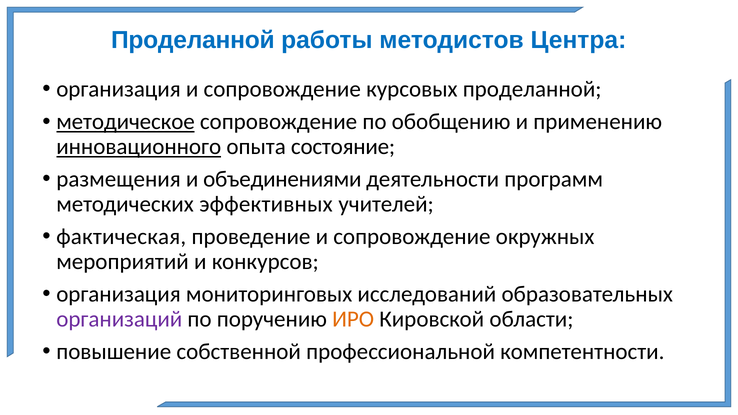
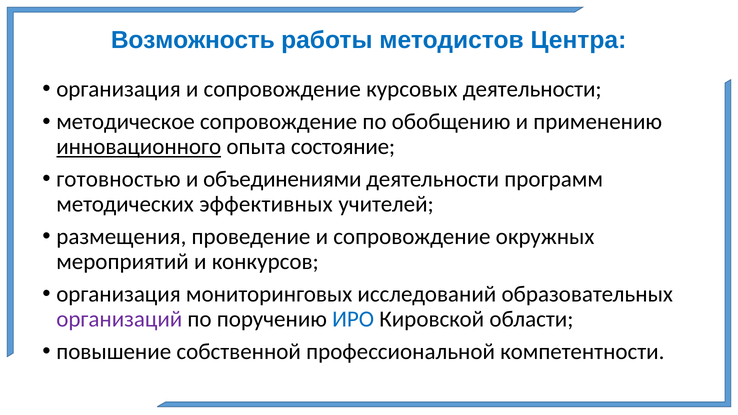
Проделанной: Проделанной -> Возможность (193, 40)
курсовых проделанной: проделанной -> деятельности (532, 89)
методическое underline: present -> none (126, 122)
размещения: размещения -> готовностью (118, 179)
фактическая: фактическая -> размещения (121, 237)
ИРО colour: orange -> blue (353, 319)
